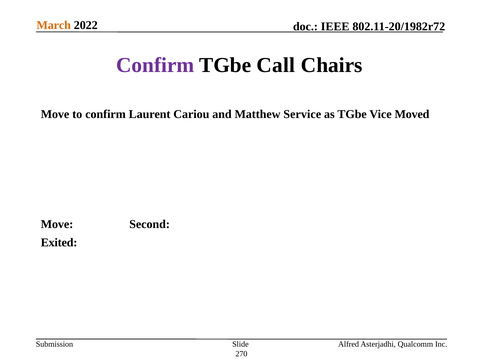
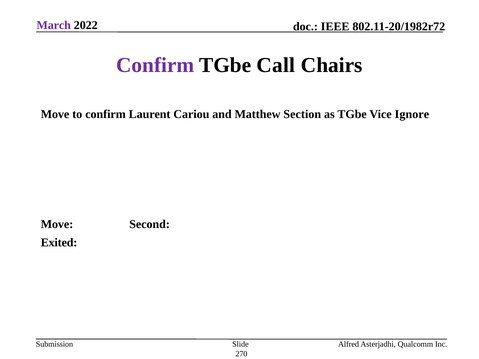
March colour: orange -> purple (54, 25)
Service: Service -> Section (302, 114)
Moved: Moved -> Ignore (412, 114)
